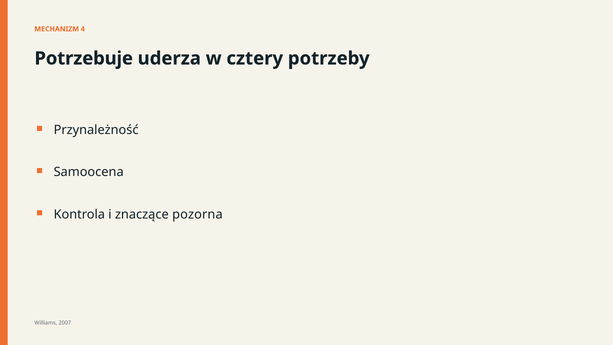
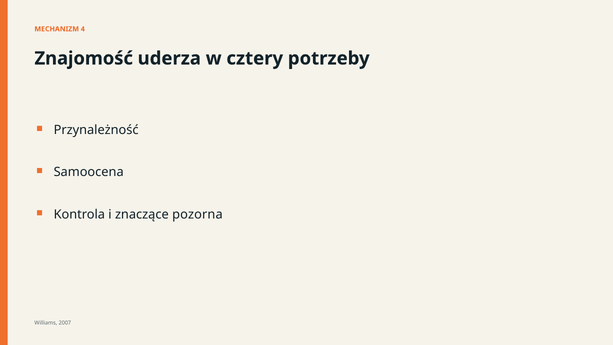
Potrzebuje: Potrzebuje -> Znajomość (84, 58)
